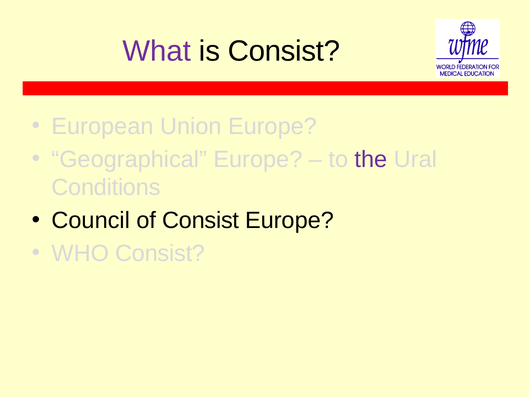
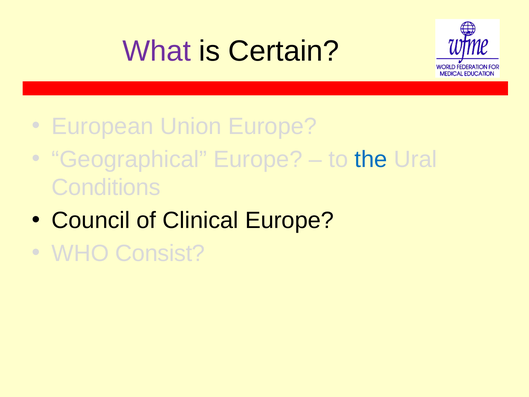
is Consist: Consist -> Certain (284, 51)
the colour: purple -> blue (371, 159)
of Consist: Consist -> Clinical (201, 220)
